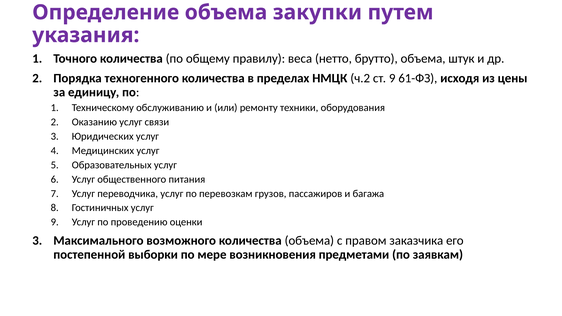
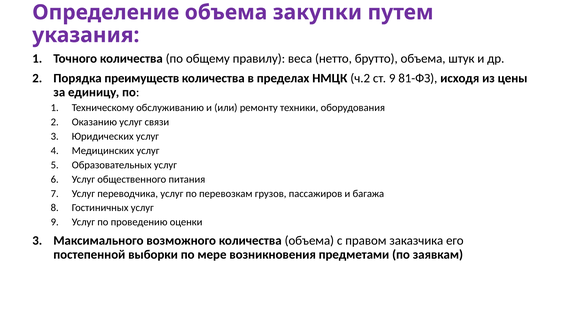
техногенного: техногенного -> преимуществ (142, 78)
61-ФЗ: 61-ФЗ -> 81-ФЗ (418, 78)
